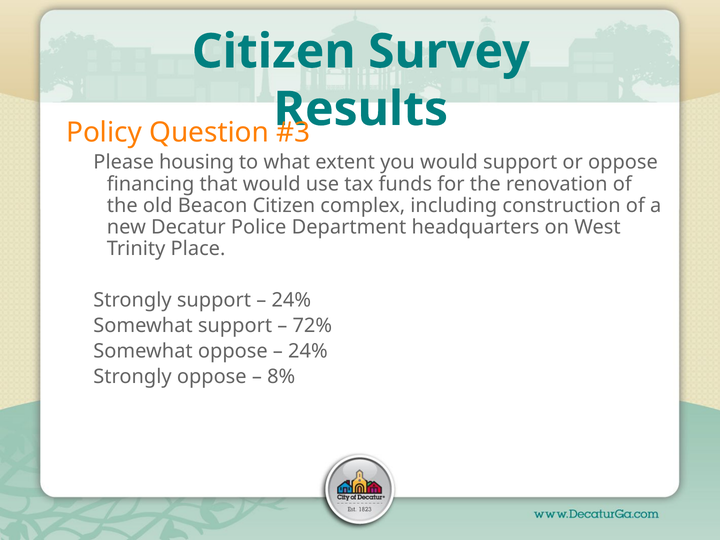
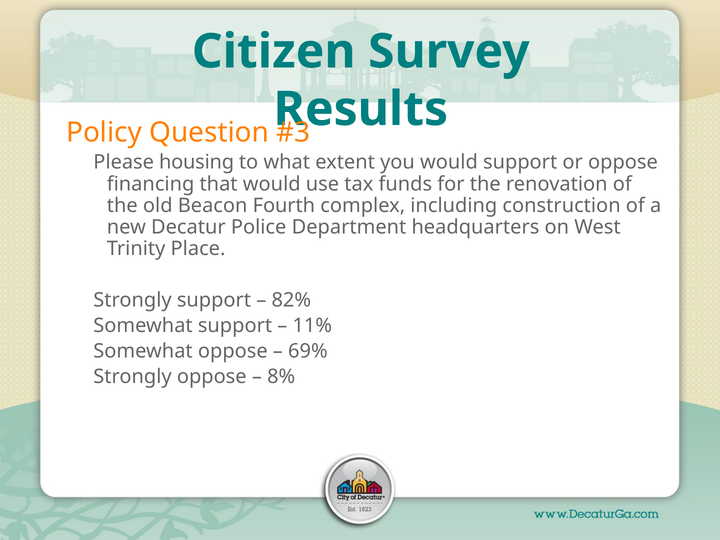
Beacon Citizen: Citizen -> Fourth (284, 206)
24%: 24% -> 82% (291, 300)
72%: 72% -> 11% (312, 326)
24%: 24% -> 69% (308, 351)
